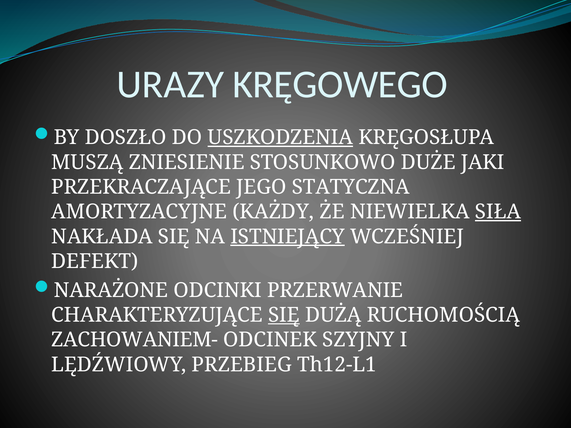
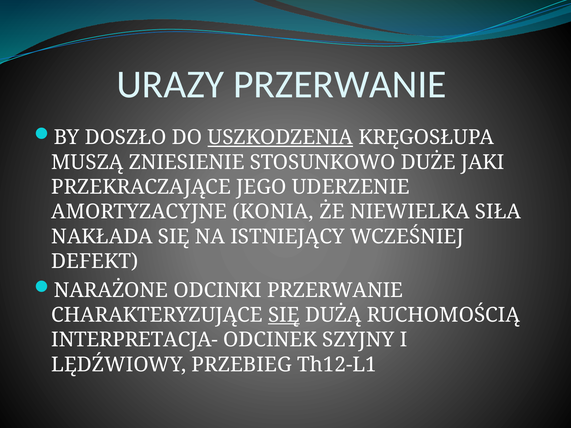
URAZY KRĘGOWEGO: KRĘGOWEGO -> PRZERWANIE (340, 85)
STATYCZNA: STATYCZNA -> UDERZENIE (351, 187)
KAŻDY: KAŻDY -> KONIA (273, 212)
SIŁA underline: present -> none (498, 212)
ISTNIEJĄCY underline: present -> none (288, 237)
ZACHOWANIEM-: ZACHOWANIEM- -> INTERPRETACJA- (135, 340)
